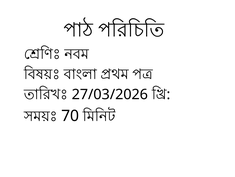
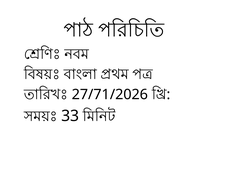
27/03/2026: 27/03/2026 -> 27/71/2026 (110, 94)
70: 70 -> 33 (70, 115)
